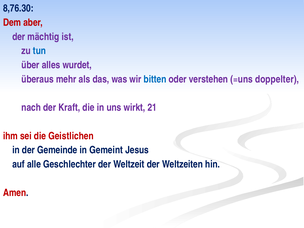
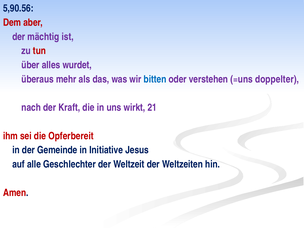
8,76.30: 8,76.30 -> 5,90.56 (18, 8)
tun colour: blue -> red (39, 51)
Geistlichen: Geistlichen -> Opferbereit (71, 136)
Gemeint: Gemeint -> Initiative (106, 150)
